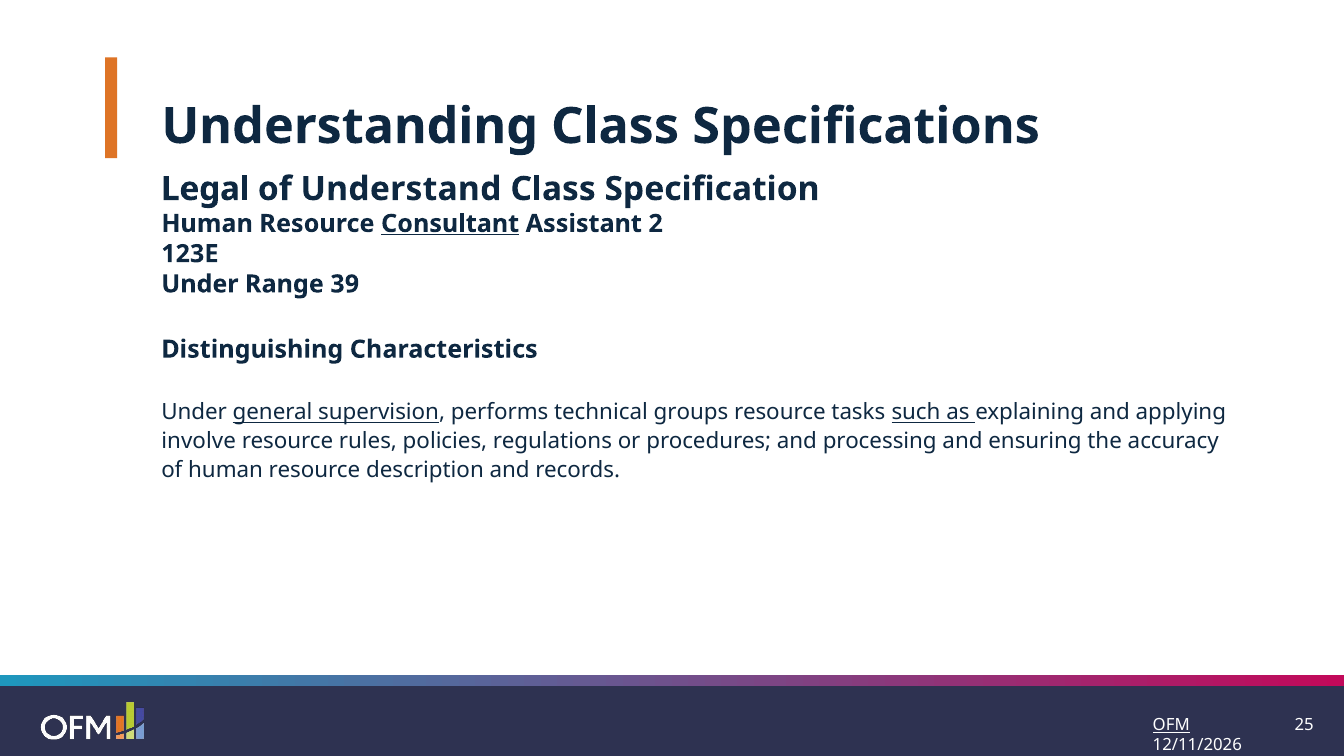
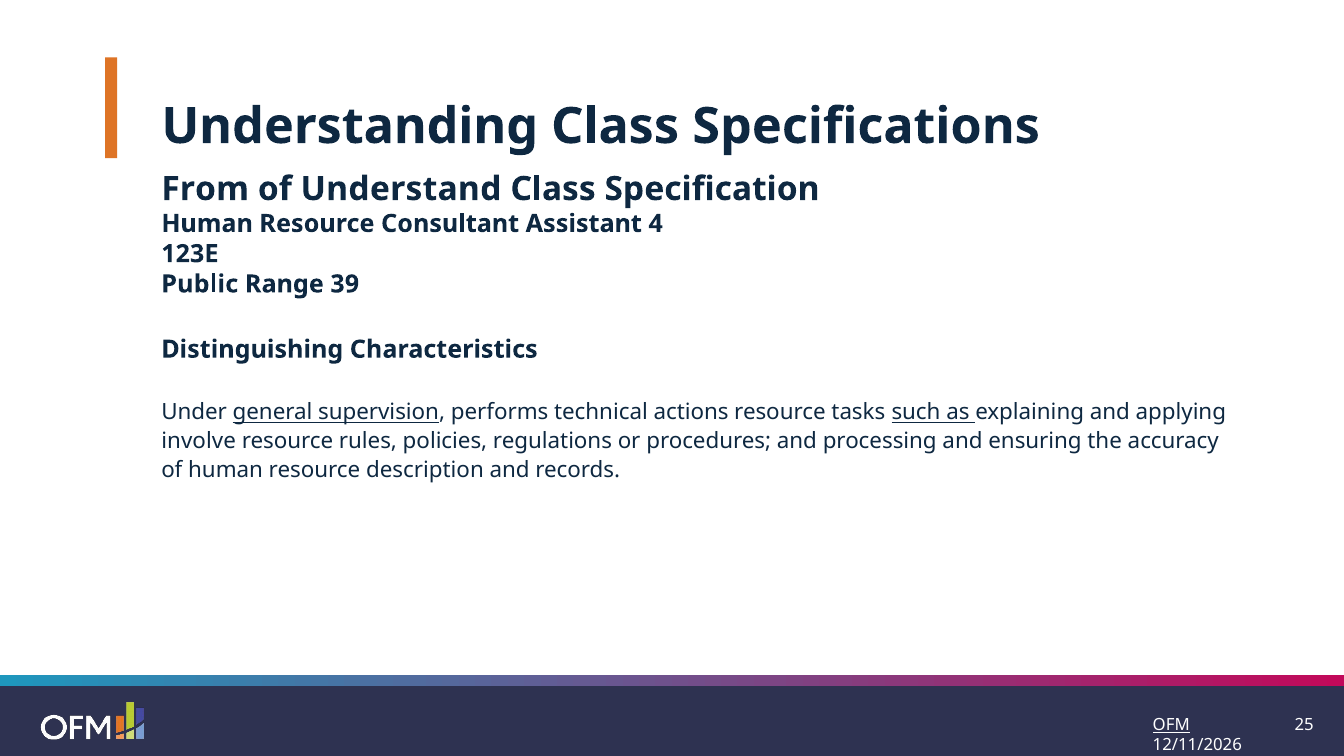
Legal: Legal -> From (205, 189)
Consultant underline: present -> none (450, 224)
2: 2 -> 4 (656, 224)
Under: Under -> Public (200, 284)
groups: groups -> actions (691, 412)
